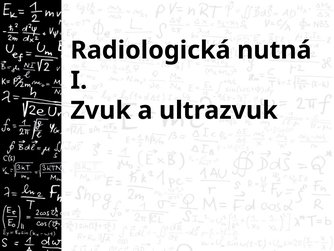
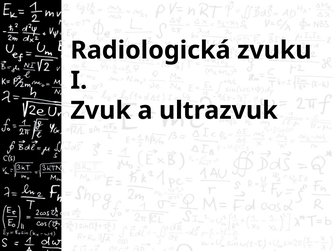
nutná: nutná -> zvuku (274, 50)
